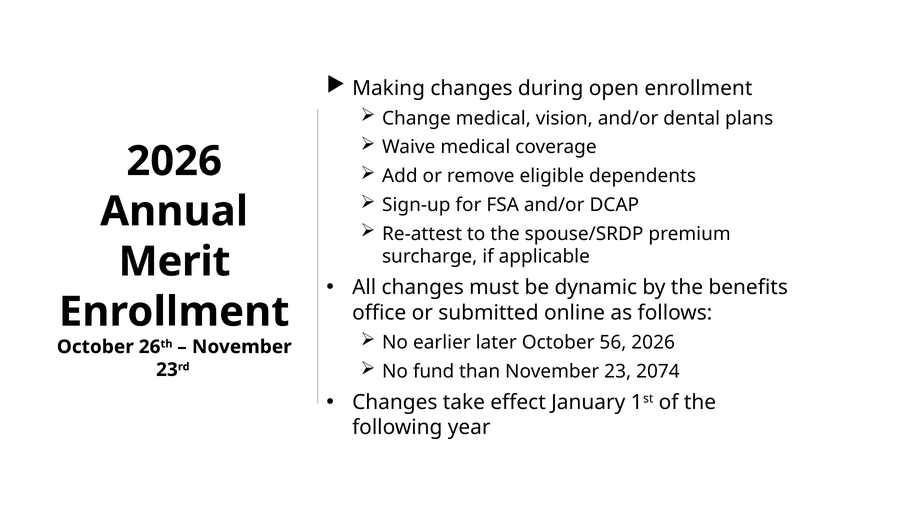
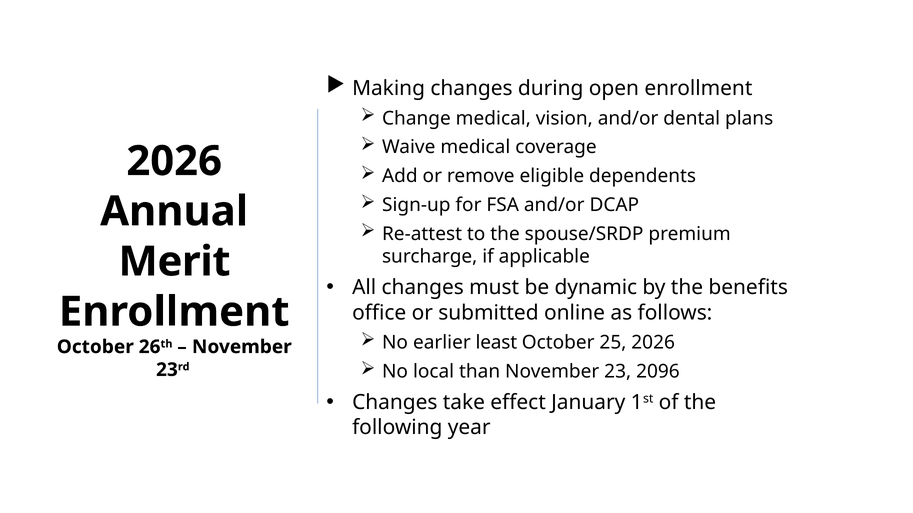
later: later -> least (496, 343)
56: 56 -> 25 (613, 343)
fund: fund -> local (434, 372)
2074: 2074 -> 2096 (658, 372)
